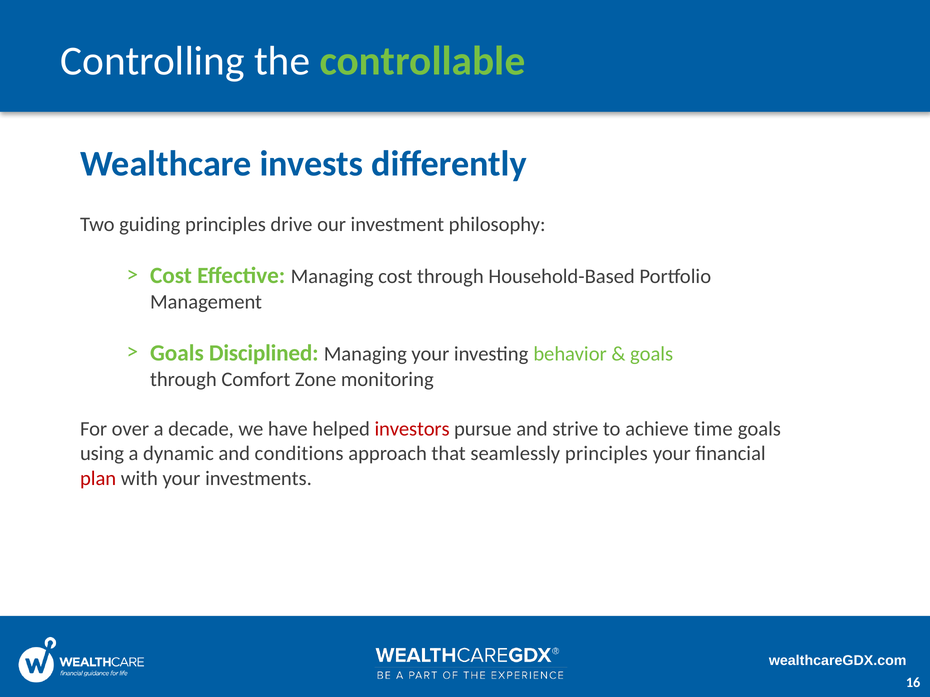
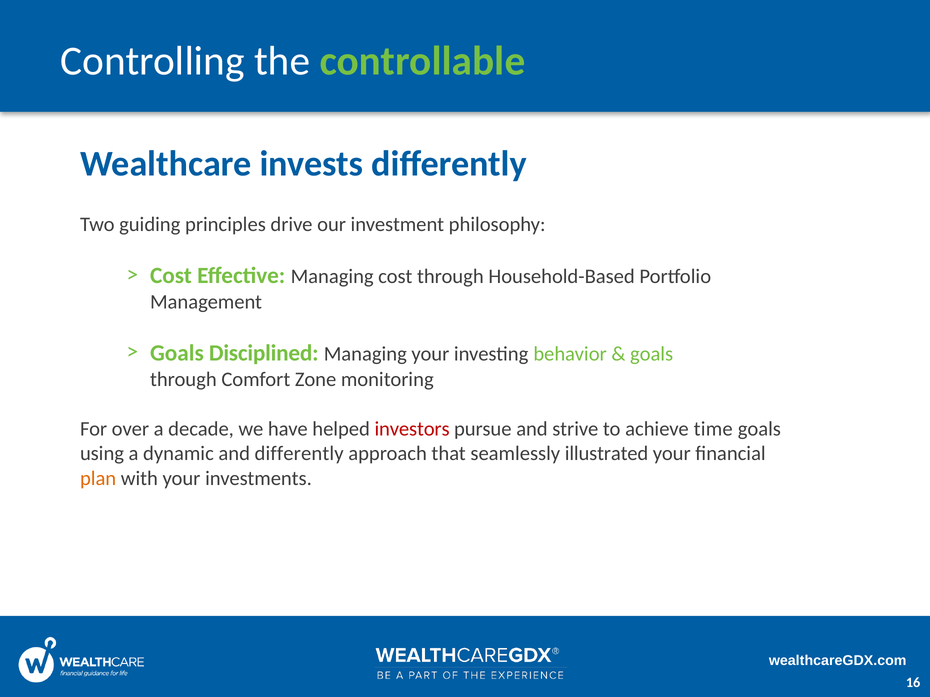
and conditions: conditions -> differently (299, 454)
seamlessly principles: principles -> illustrated (607, 454)
plan colour: red -> orange (98, 479)
